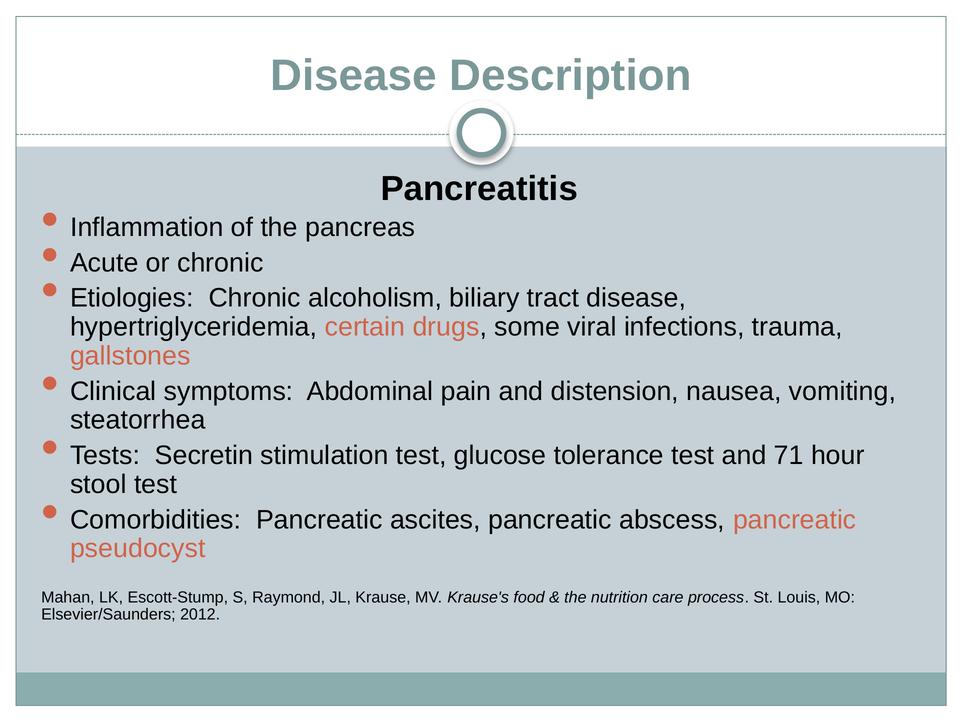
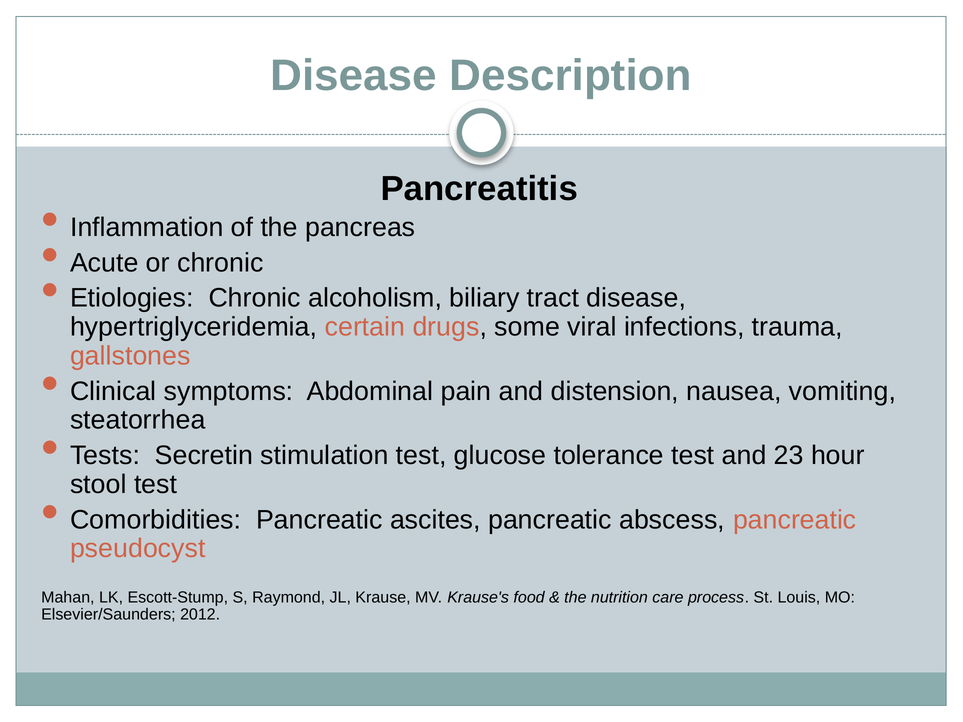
71: 71 -> 23 (789, 456)
